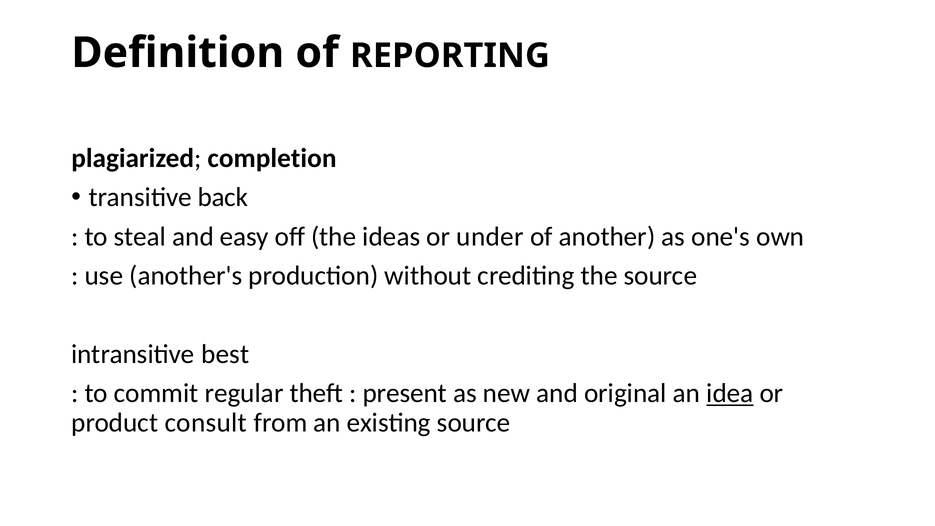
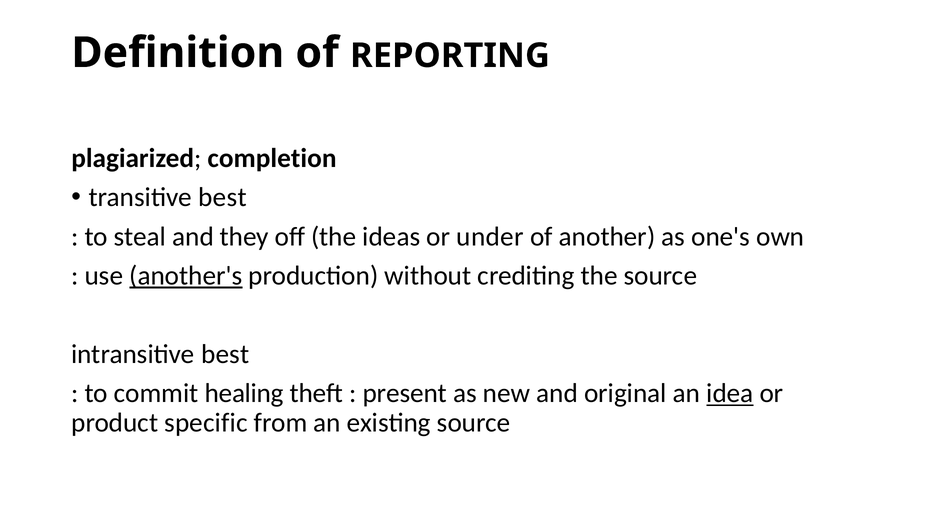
transitive back: back -> best (222, 197)
easy: easy -> they (244, 236)
another's underline: none -> present (186, 276)
regular: regular -> healing (244, 393)
consult: consult -> specific (206, 423)
